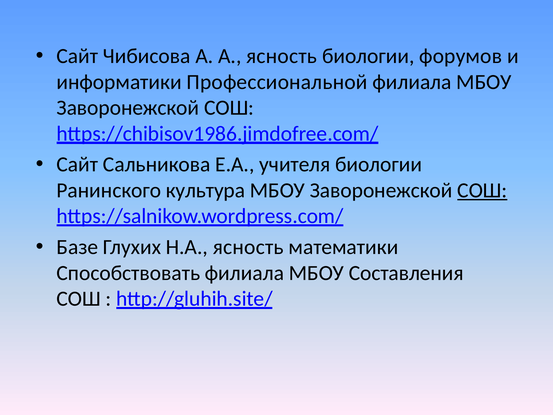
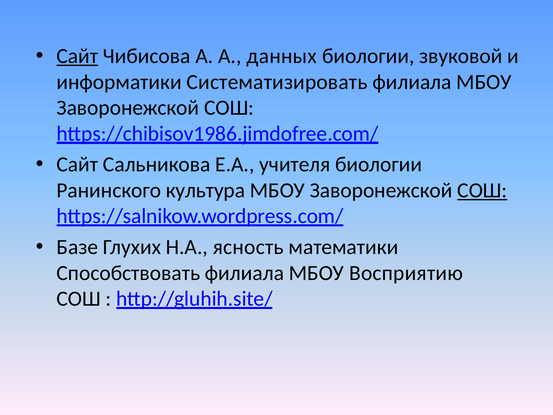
Сайт underline: none -> present (77, 56)
А ясность: ясность -> данных (282, 56)
форумов: форумов -> звуковой (461, 56)
Профессиональной: Профессиональной -> Систематизировать (277, 82)
Составления: Составления -> Восприятию (406, 273)
